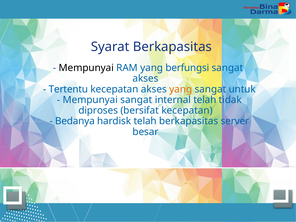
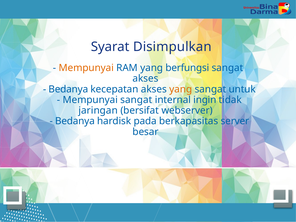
Syarat Berkapasitas: Berkapasitas -> Disimpulkan (172, 47)
Mempunyai colour: black -> orange (86, 68)
Tertentu: Tertentu -> Bedanya (68, 89)
internal telah: telah -> ingin (205, 100)
diproses: diproses -> jaringan (98, 110)
bersifat kecepatan: kecepatan -> webserver (187, 110)
hardisk telah: telah -> pada (145, 121)
